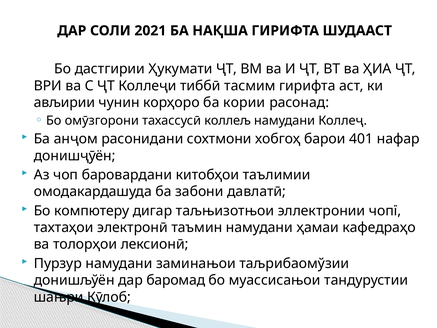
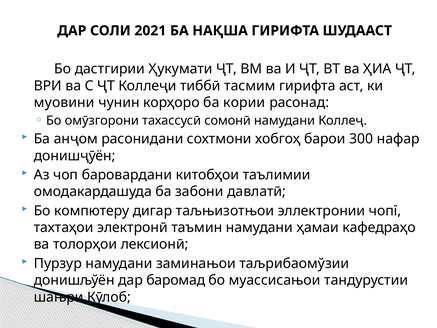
ављирии: ављирии -> муовини (64, 102)
коллељ: коллељ -> сомонӣ (228, 120)
401: 401 -> 300 (361, 139)
